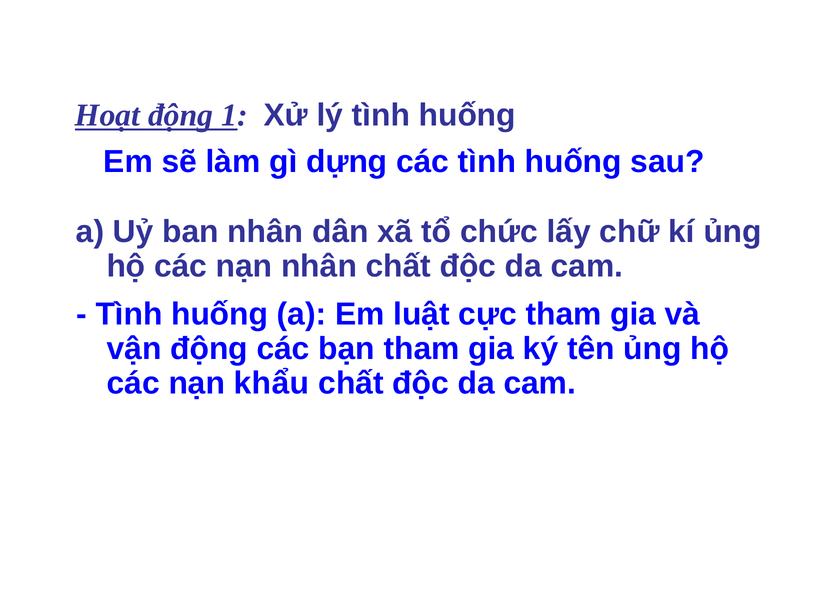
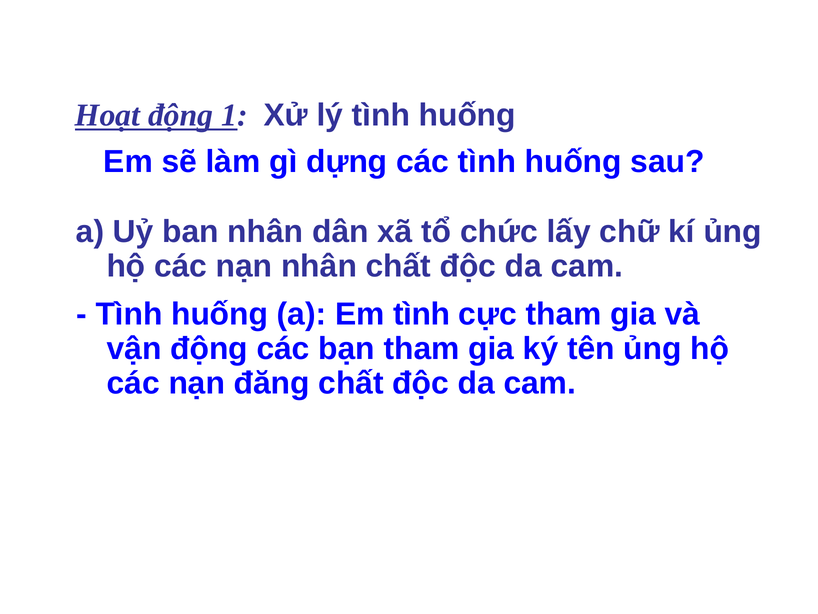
Em luật: luật -> tình (422, 314)
khẩu: khẩu -> đăng (272, 383)
